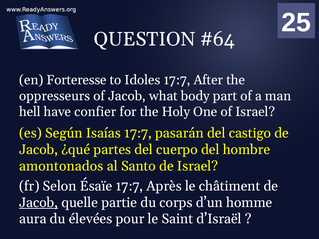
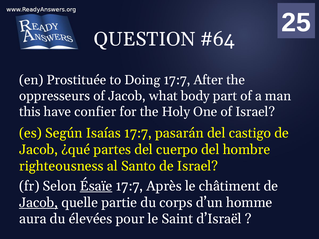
Forteresse: Forteresse -> Prostituée (76, 80)
Idoles: Idoles -> Doing (142, 80)
hell: hell -> this (30, 112)
amontonados: amontonados -> righteousness (61, 166)
Ésaïe underline: none -> present (96, 186)
